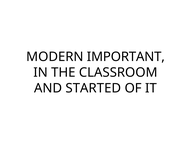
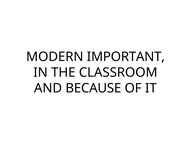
STARTED: STARTED -> BECAUSE (93, 88)
